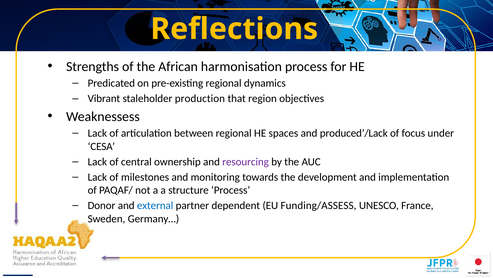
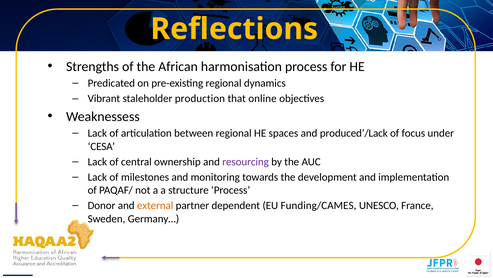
region: region -> online (262, 98)
external colour: blue -> orange (155, 205)
Funding/ASSESS: Funding/ASSESS -> Funding/CAMES (319, 205)
